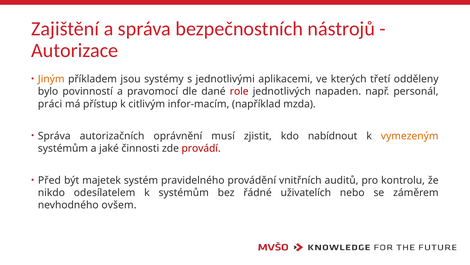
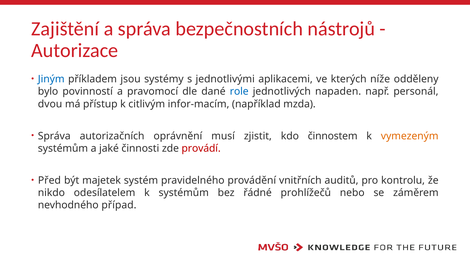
Jiným colour: orange -> blue (51, 79)
třetí: třetí -> níže (380, 79)
role colour: red -> blue (239, 91)
práci: práci -> dvou (50, 104)
nabídnout: nabídnout -> činnostem (333, 136)
uživatelích: uživatelích -> prohlížečů (306, 192)
ovšem: ovšem -> případ (119, 205)
